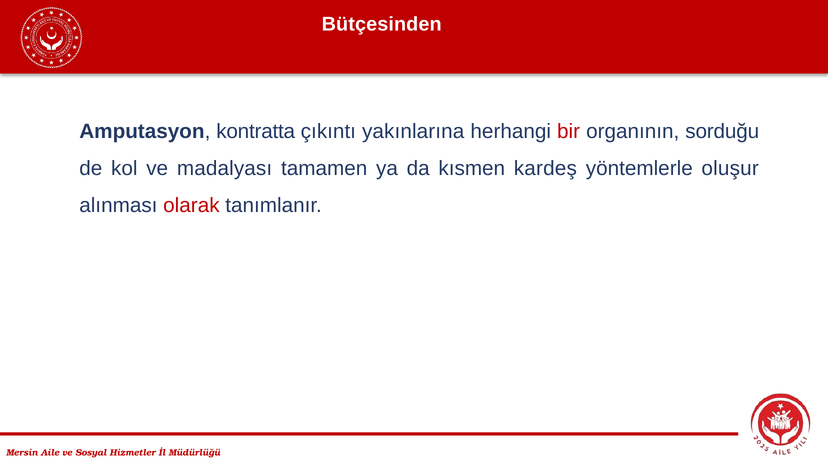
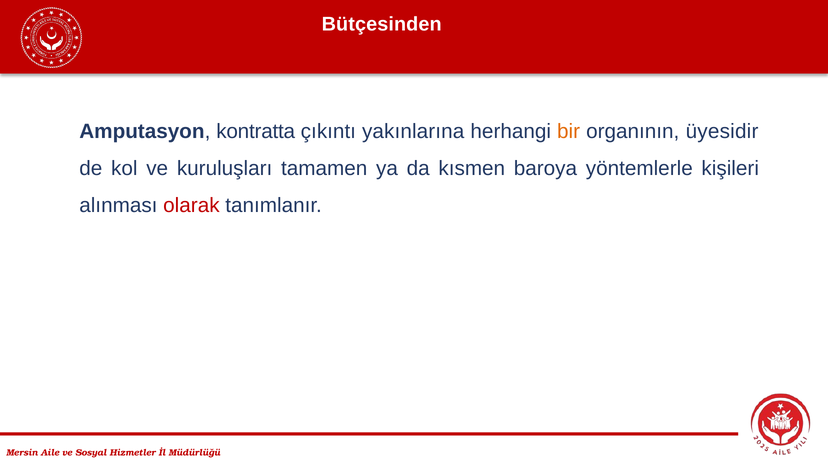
bir colour: red -> orange (569, 131)
sorduğu: sorduğu -> üyesidir (722, 131)
madalyası: madalyası -> kuruluşları (225, 169)
kardeş: kardeş -> baroya (545, 169)
oluşur: oluşur -> kişileri (730, 169)
